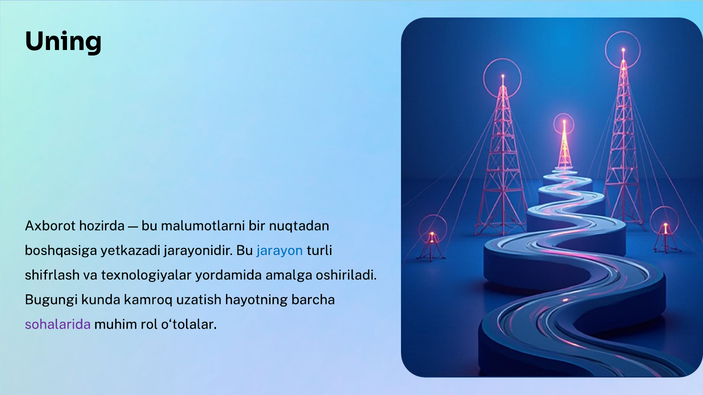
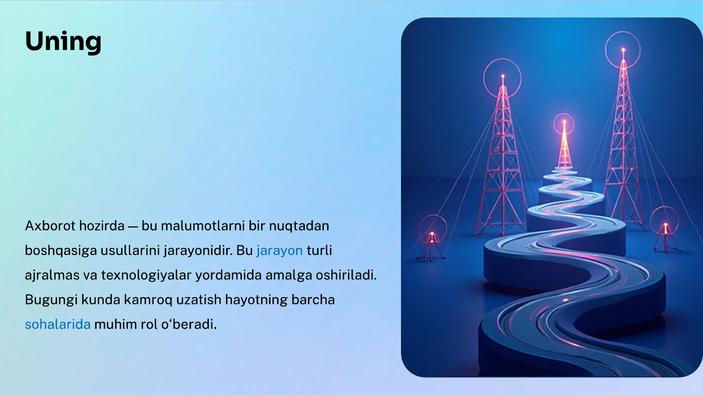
yetkazadi: yetkazadi -> usullarini (130, 251)
shifrlash: shifrlash -> ajralmas (52, 275)
sohalarida colour: purple -> blue (58, 325)
o‘tolalar: o‘tolalar -> o‘beradi (189, 325)
